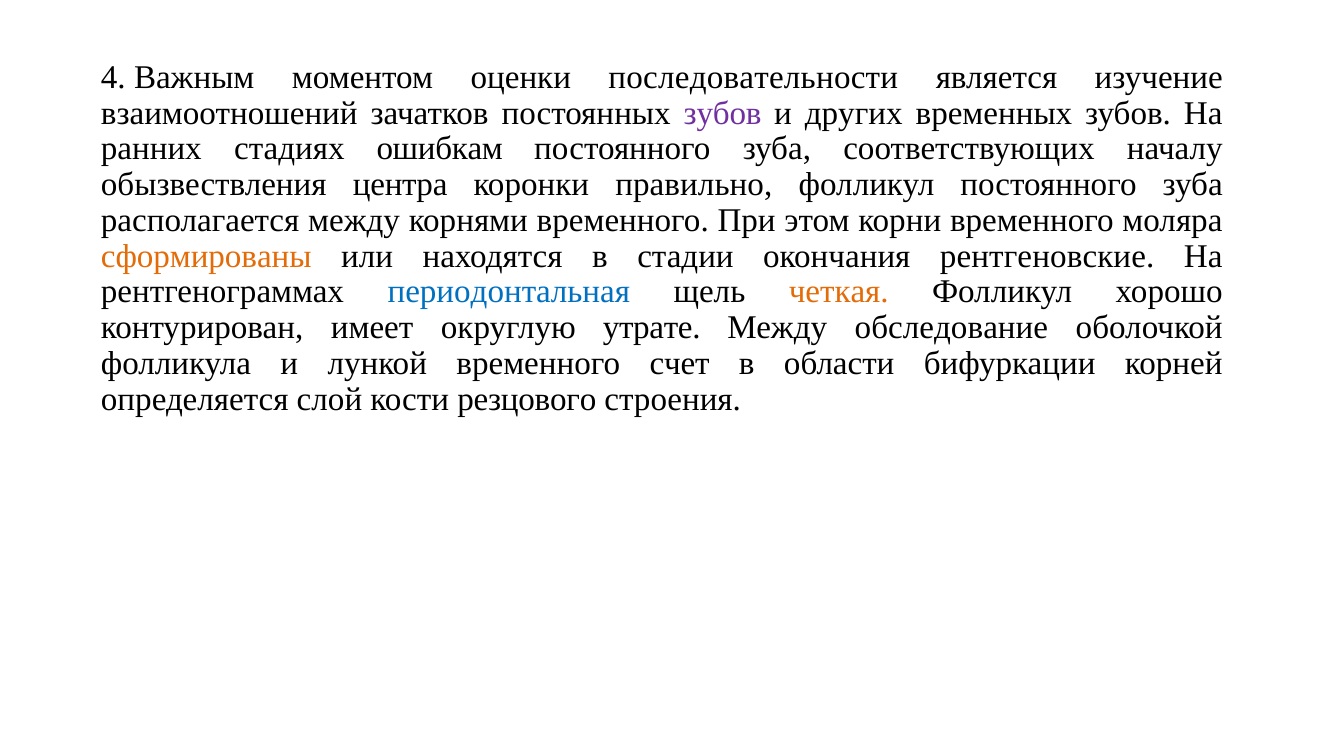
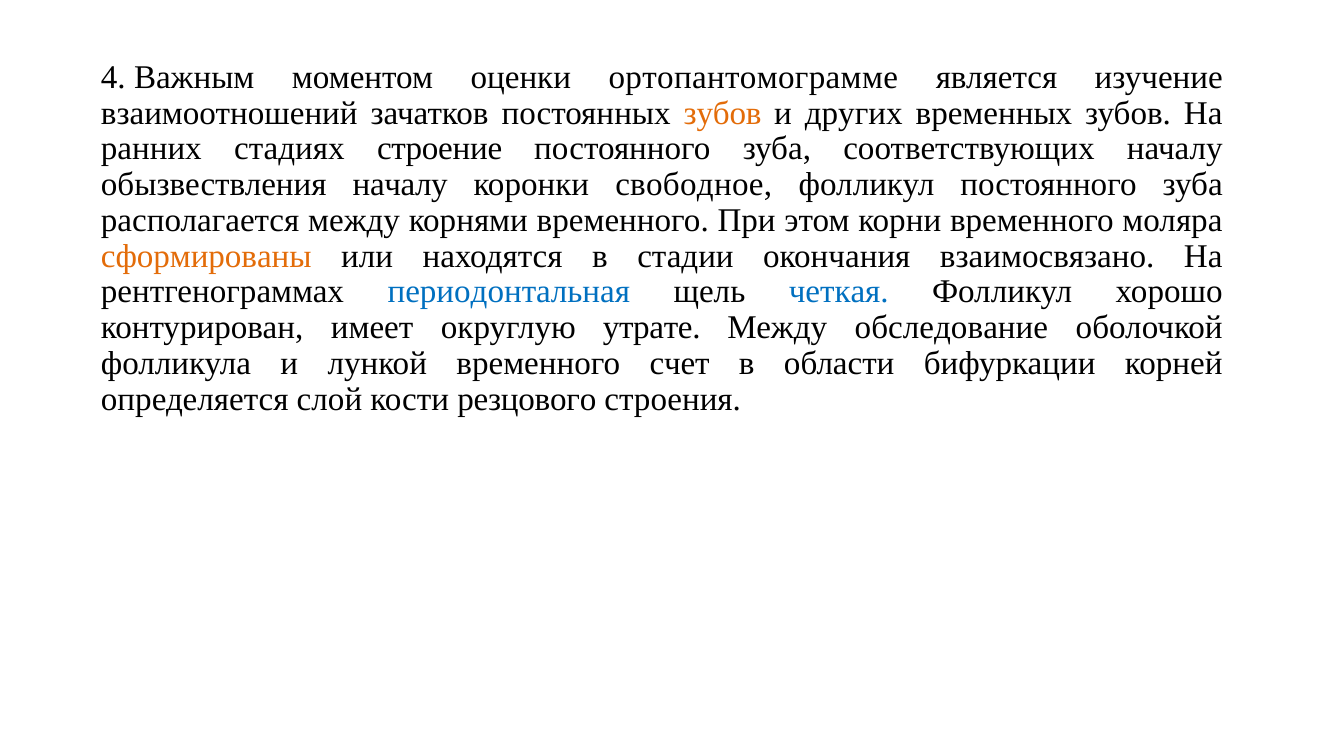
последовательности: последовательности -> ортопантомограмме (753, 77)
зубов colour: purple -> orange (723, 113)
ошибкам: ошибкам -> строение (440, 149)
обызвествления центра: центра -> началу (400, 185)
правильно: правильно -> свободное (694, 185)
рентгеновские: рентгеновские -> взаимосвязано (1047, 256)
четкая colour: orange -> blue (839, 292)
